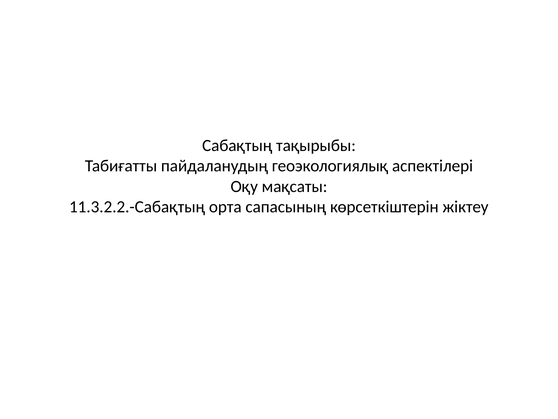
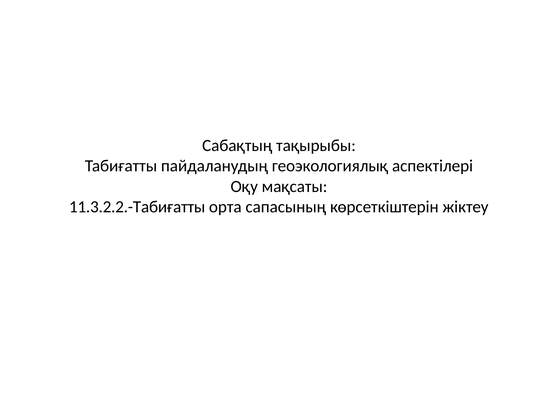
11.3.2.2.-Сабақтың: 11.3.2.2.-Сабақтың -> 11.3.2.2.-Табиғатты (137, 207)
